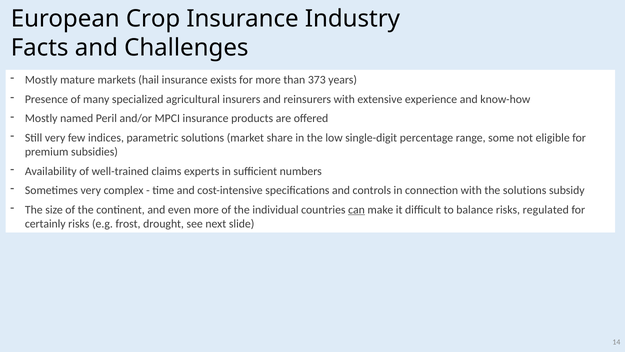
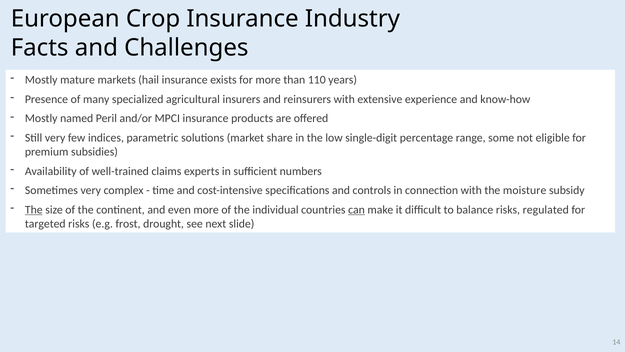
373: 373 -> 110 (317, 80)
the solutions: solutions -> moisture (525, 190)
The underline: none -> present (34, 210)
certainly: certainly -> targeted (45, 224)
